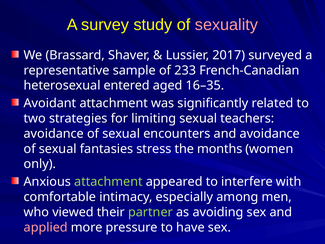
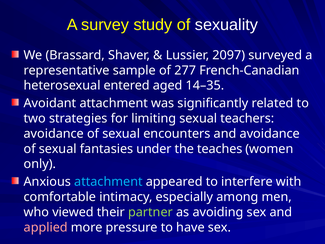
sexuality colour: pink -> white (226, 25)
2017: 2017 -> 2097 (229, 55)
233: 233 -> 277 (185, 70)
16–35: 16–35 -> 14–35 (205, 85)
stress: stress -> under (154, 149)
months: months -> teaches (220, 149)
attachment colour: light green -> light blue (108, 182)
